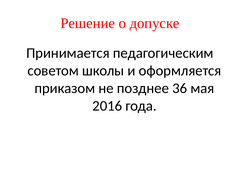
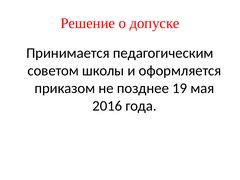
36: 36 -> 19 (180, 88)
